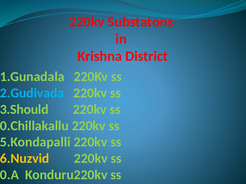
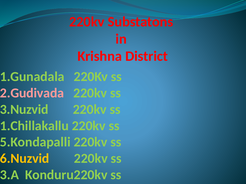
2.Gudivada colour: light blue -> pink (32, 93)
3.Should: 3.Should -> 3.Nuzvid (24, 110)
0.Chillakallu: 0.Chillakallu -> 1.Chillakallu (34, 126)
0.A: 0.A -> 3.A (9, 175)
